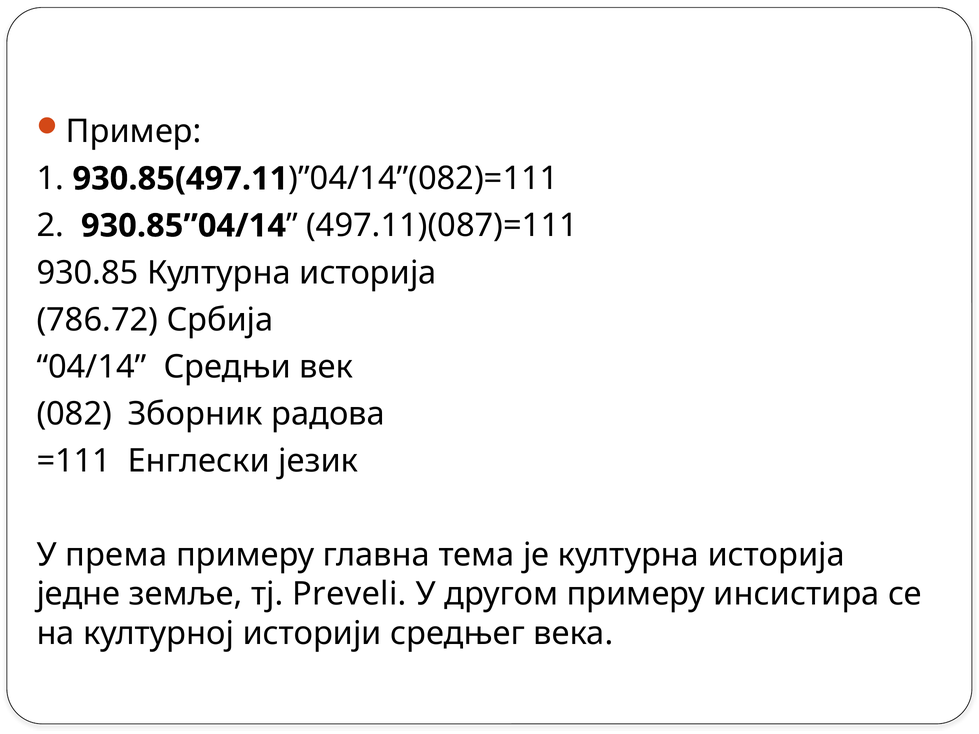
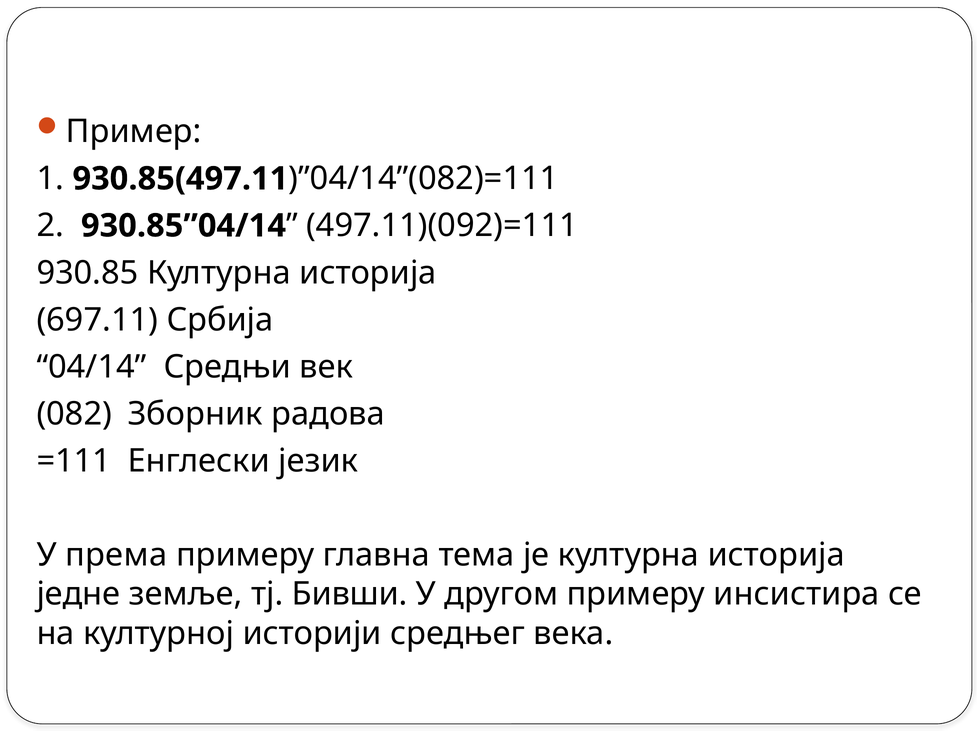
497.11)(087)=111: 497.11)(087)=111 -> 497.11)(092)=111 (442, 226)
786.72: 786.72 -> 697.11 (97, 320)
Preveli: Preveli -> Бивши (350, 594)
